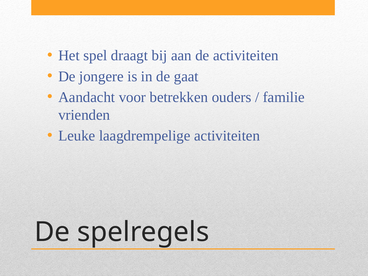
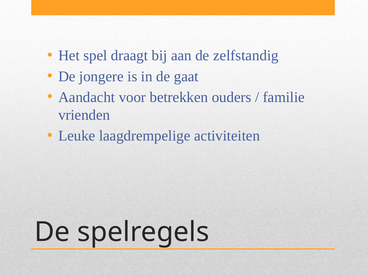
de activiteiten: activiteiten -> zelfstandig (246, 56)
